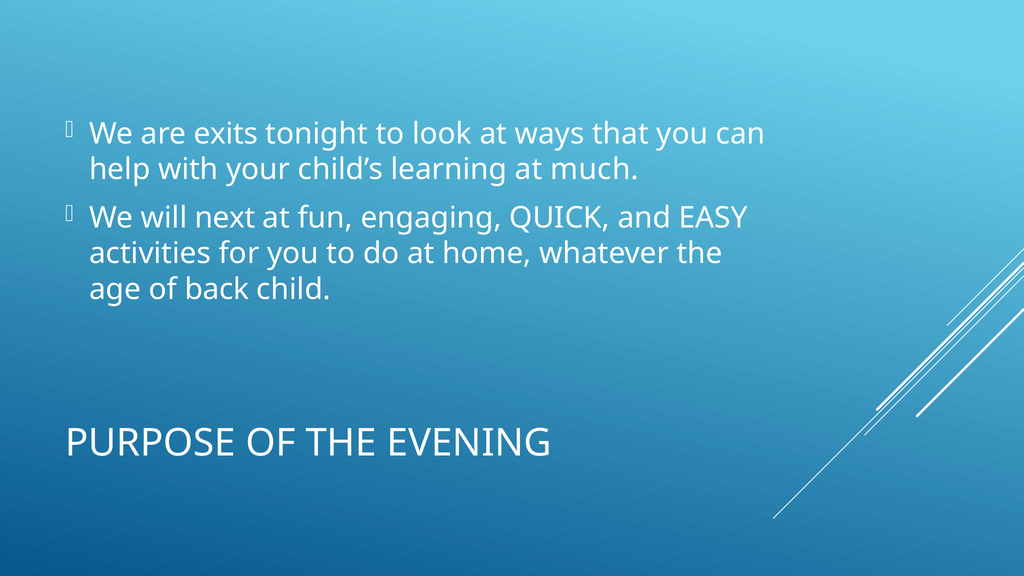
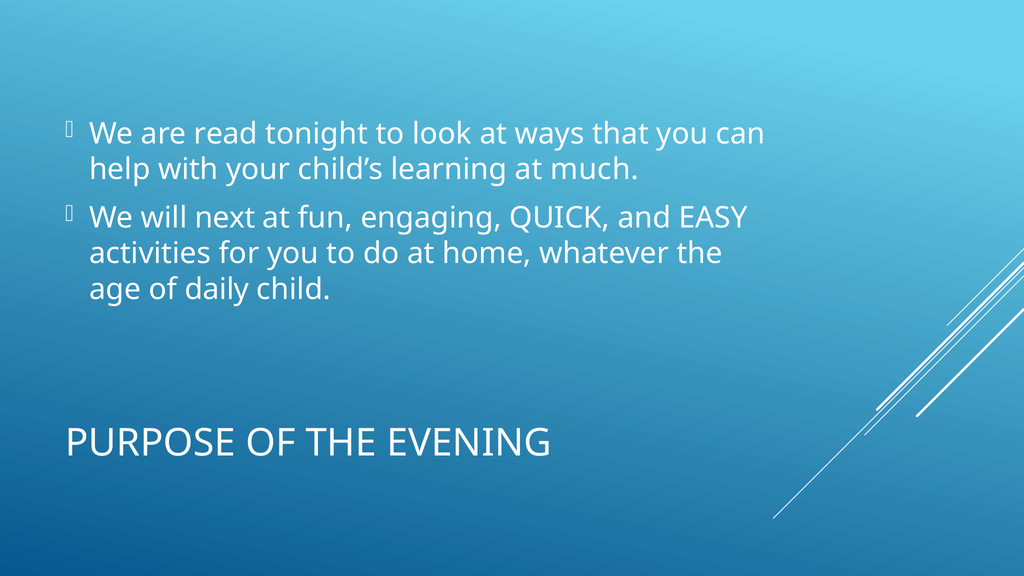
exits: exits -> read (226, 134)
back: back -> daily (217, 289)
